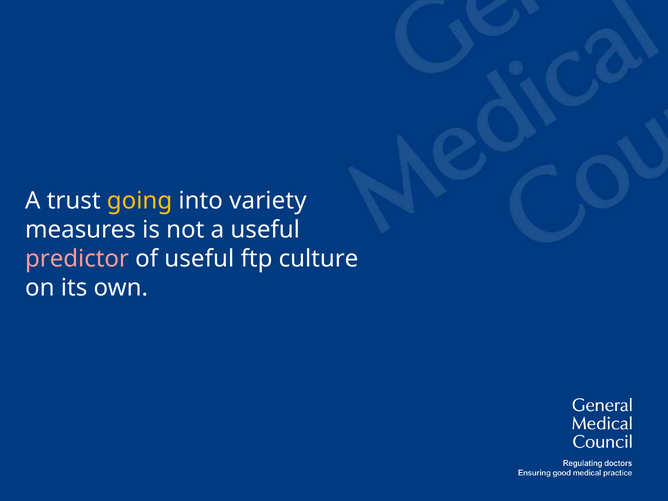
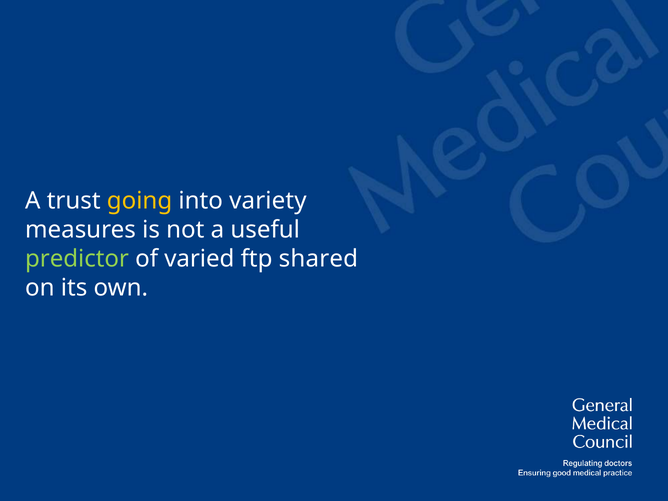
predictor colour: pink -> light green (77, 259)
of useful: useful -> varied (199, 259)
culture: culture -> shared (318, 259)
